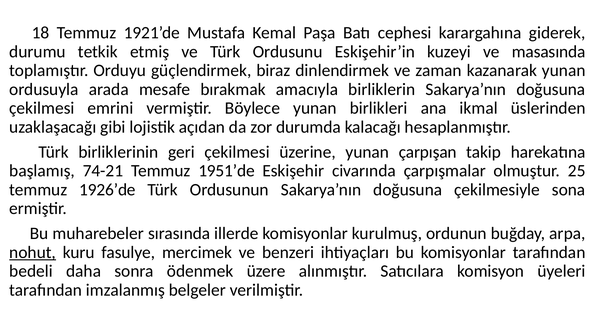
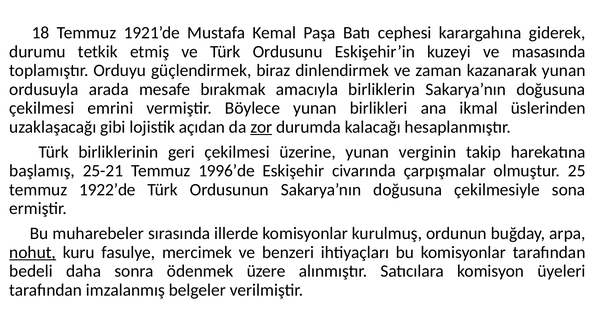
zor underline: none -> present (261, 127)
çarpışan: çarpışan -> verginin (428, 152)
74-21: 74-21 -> 25-21 (103, 171)
1951’de: 1951’de -> 1996’de (227, 171)
1926’de: 1926’de -> 1922’de (107, 190)
